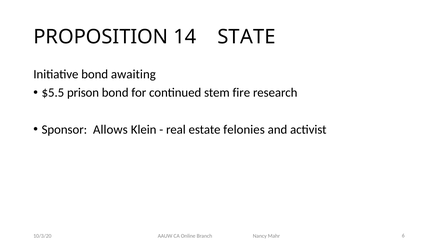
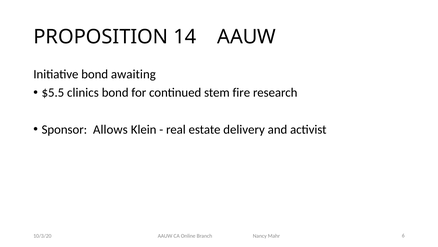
14 STATE: STATE -> AAUW (247, 37)
prison: prison -> clinics (83, 92)
felonies: felonies -> delivery (244, 129)
